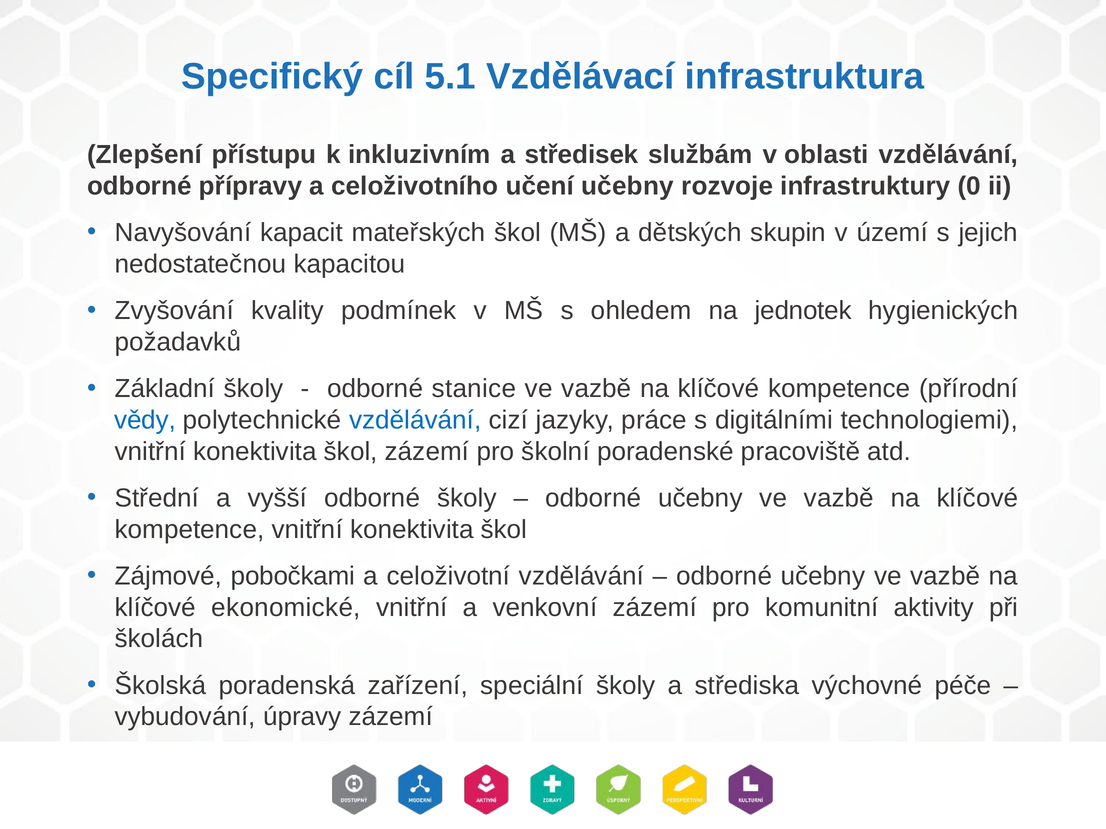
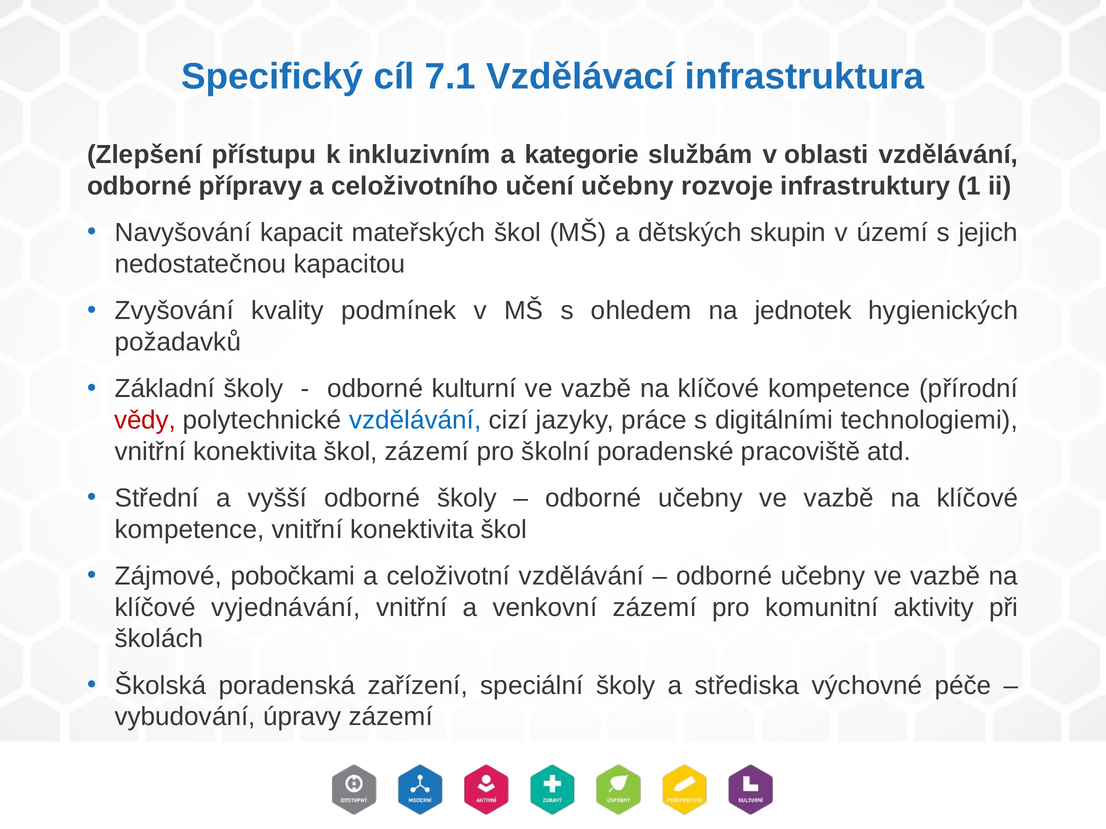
5.1: 5.1 -> 7.1 (450, 77)
středisek: středisek -> kategorie (582, 155)
0: 0 -> 1 (969, 186)
stanice: stanice -> kulturní (474, 389)
vědy colour: blue -> red (145, 420)
ekonomické: ekonomické -> vyjednávání (286, 608)
